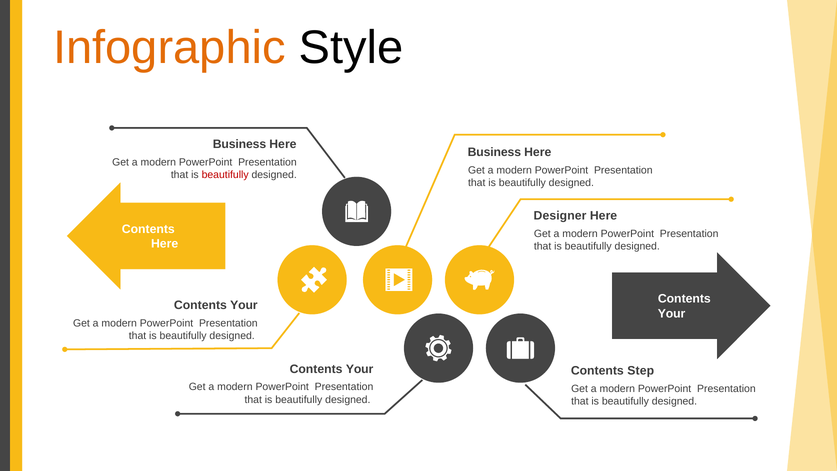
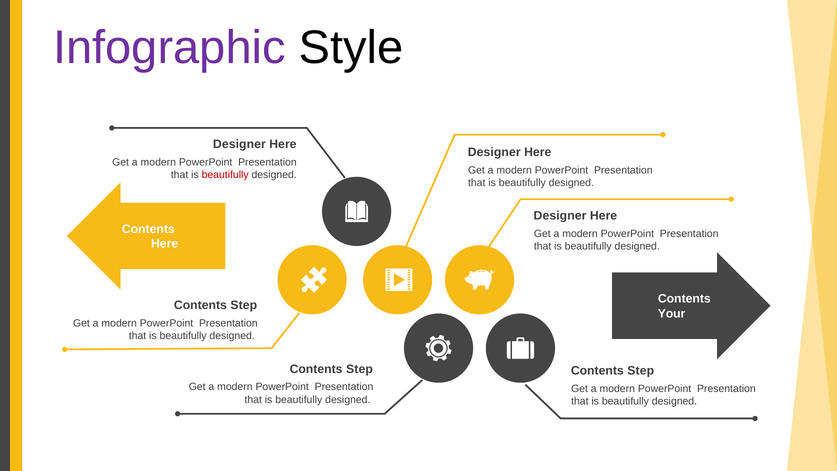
Infographic colour: orange -> purple (169, 48)
Business: Business -> Designer (239, 144)
Business: Business -> Designer (494, 152)
Your: Your -> Step (244, 305)
Your: Your -> Step (359, 369)
